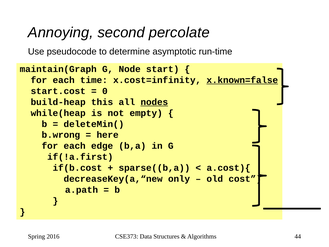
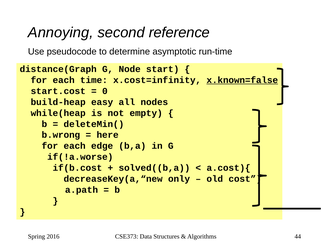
percolate: percolate -> reference (179, 33)
maintain(Graph: maintain(Graph -> distance(Graph (58, 69)
this: this -> easy (102, 102)
nodes underline: present -> none (154, 102)
if(!a.first: if(!a.first -> if(!a.worse (80, 157)
sparse((b,a: sparse((b,a -> solved((b,a (154, 168)
